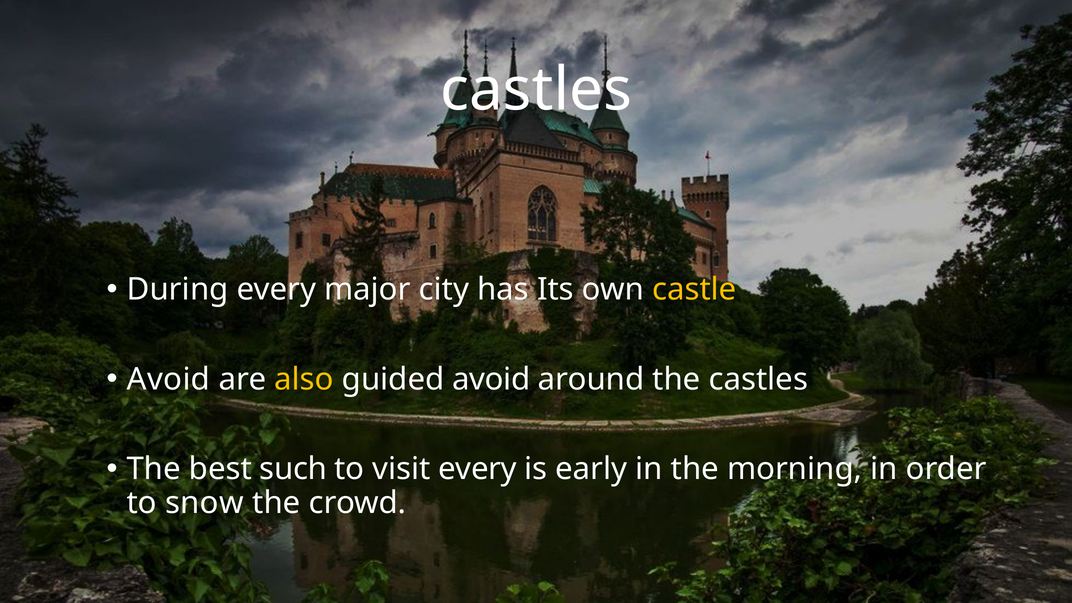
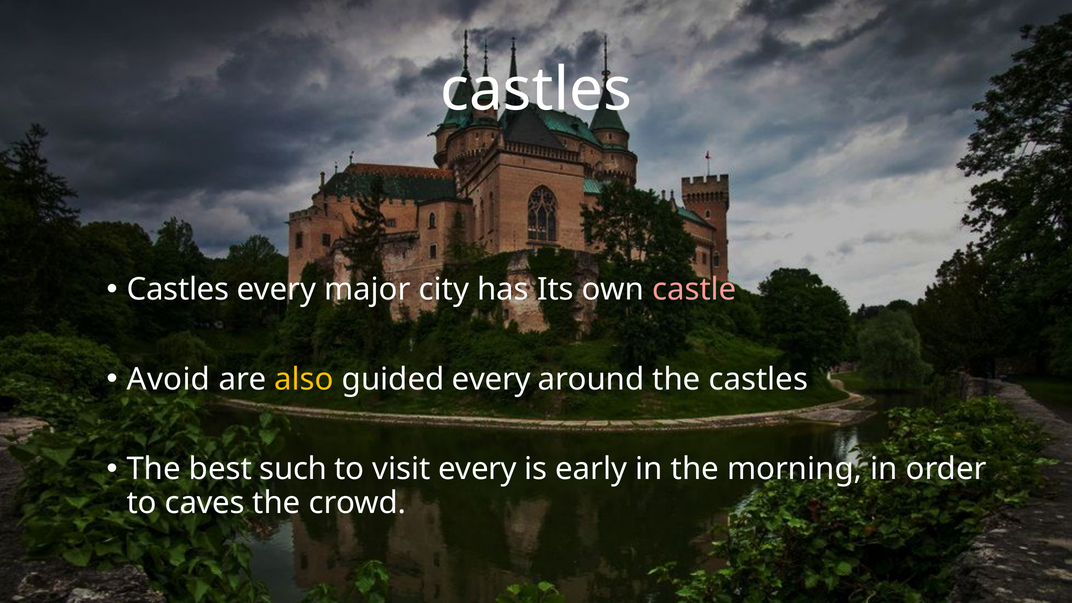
During: During -> Castles (178, 290)
castle colour: yellow -> pink (694, 290)
guided avoid: avoid -> every (491, 379)
snow: snow -> caves (205, 503)
